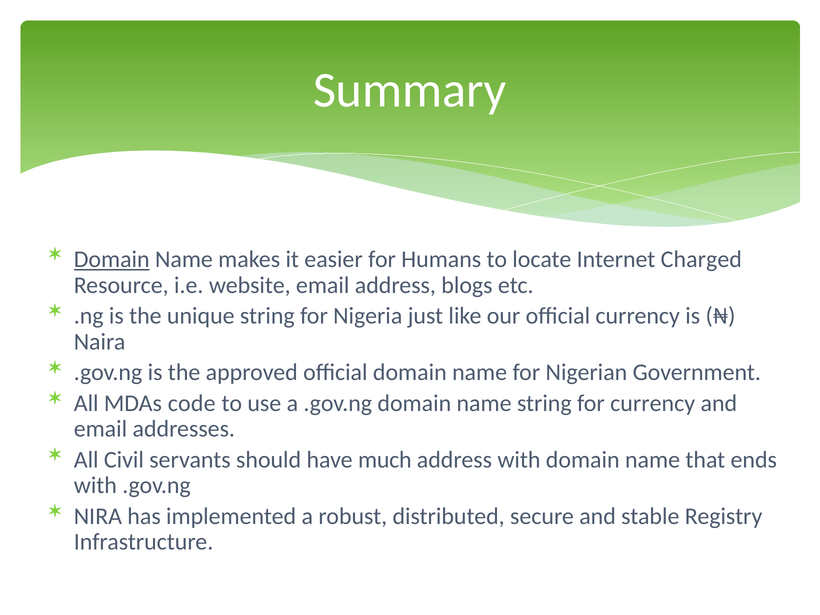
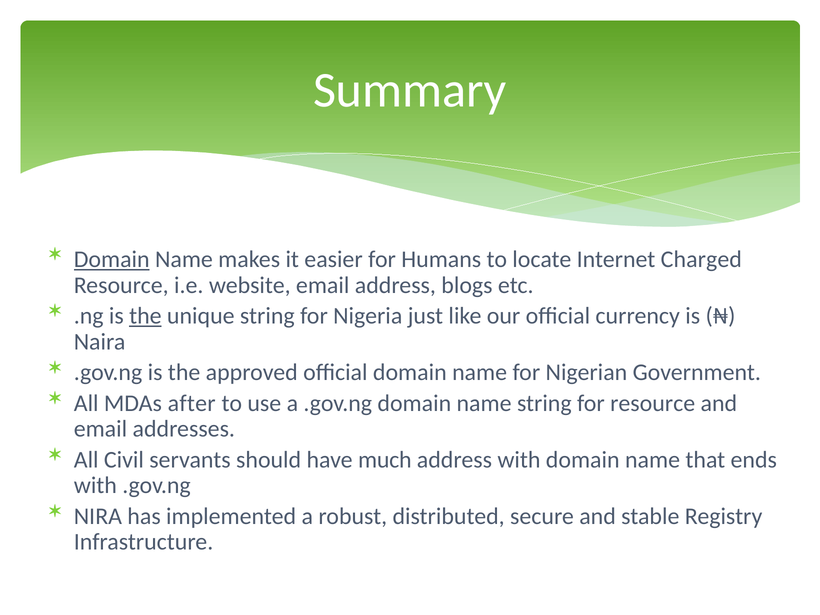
the underline: none -> present (145, 316)
code: code -> after (192, 403)
for currency: currency -> resource (653, 403)
